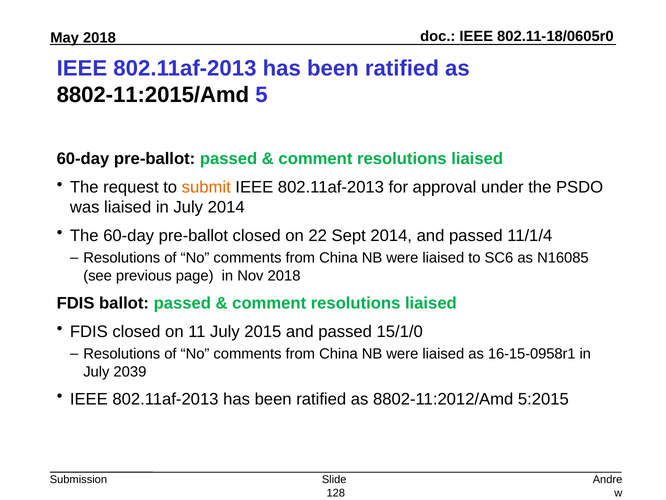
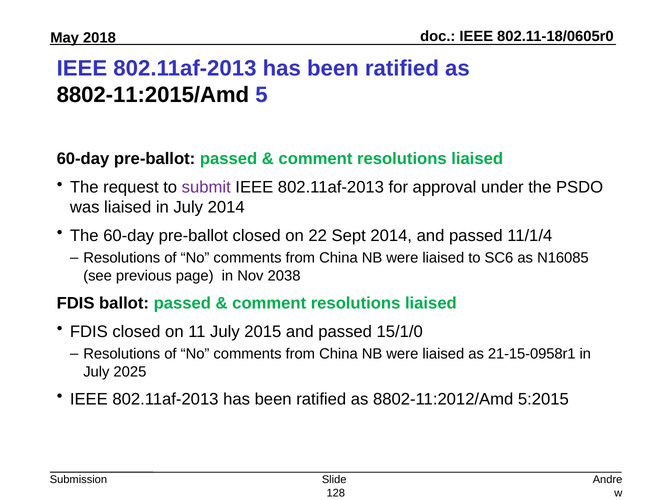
submit colour: orange -> purple (206, 187)
Nov 2018: 2018 -> 2038 (284, 276)
16-15-0958r1: 16-15-0958r1 -> 21-15-0958r1 (532, 354)
2039: 2039 -> 2025 (130, 371)
